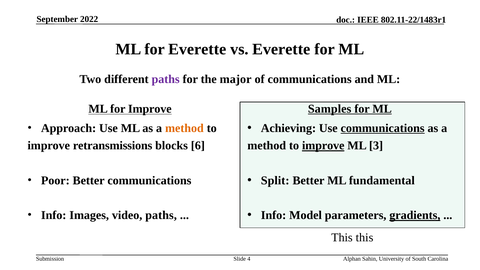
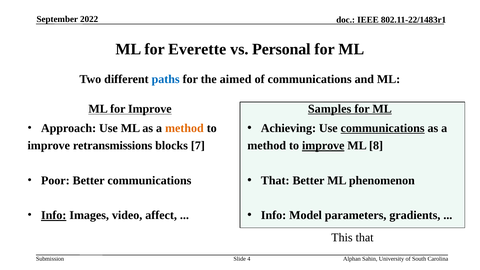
vs Everette: Everette -> Personal (281, 49)
paths colour: purple -> blue (166, 79)
major: major -> aimed (236, 79)
6: 6 -> 7 (198, 146)
3: 3 -> 8 (376, 146)
Split: Split -> That (275, 181)
fundamental: fundamental -> phenomenon (382, 181)
Info underline: none -> present (54, 215)
video paths: paths -> affect (161, 215)
gradients underline: present -> none (415, 215)
This this: this -> that (365, 238)
